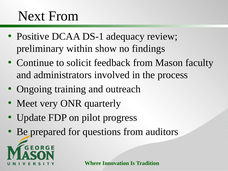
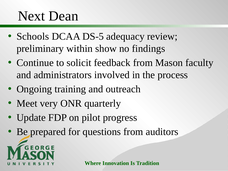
Next From: From -> Dean (63, 16)
Positive: Positive -> Schools (33, 36)
DS-1: DS-1 -> DS-5 (93, 36)
